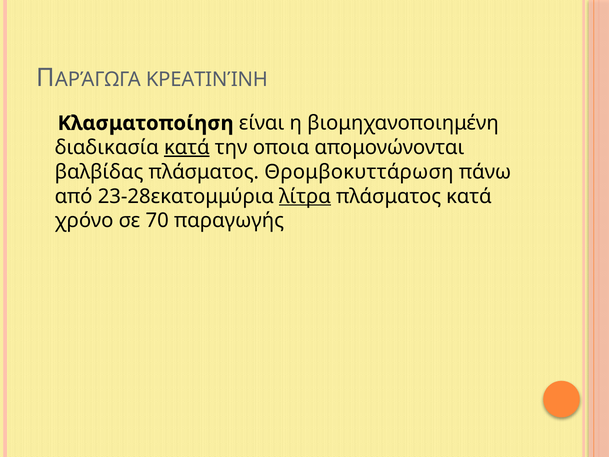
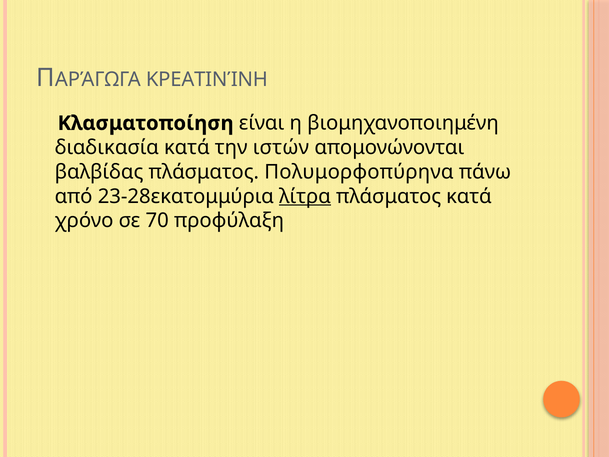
κατά underline: present -> none (187, 148)
οποια: οποια -> ιστών (281, 148)
Θρομβοκυττάρωση: Θρομβοκυττάρωση -> Πολυμορφοπύρηνα (359, 172)
παραγωγής: παραγωγής -> προφύλαξη (229, 221)
